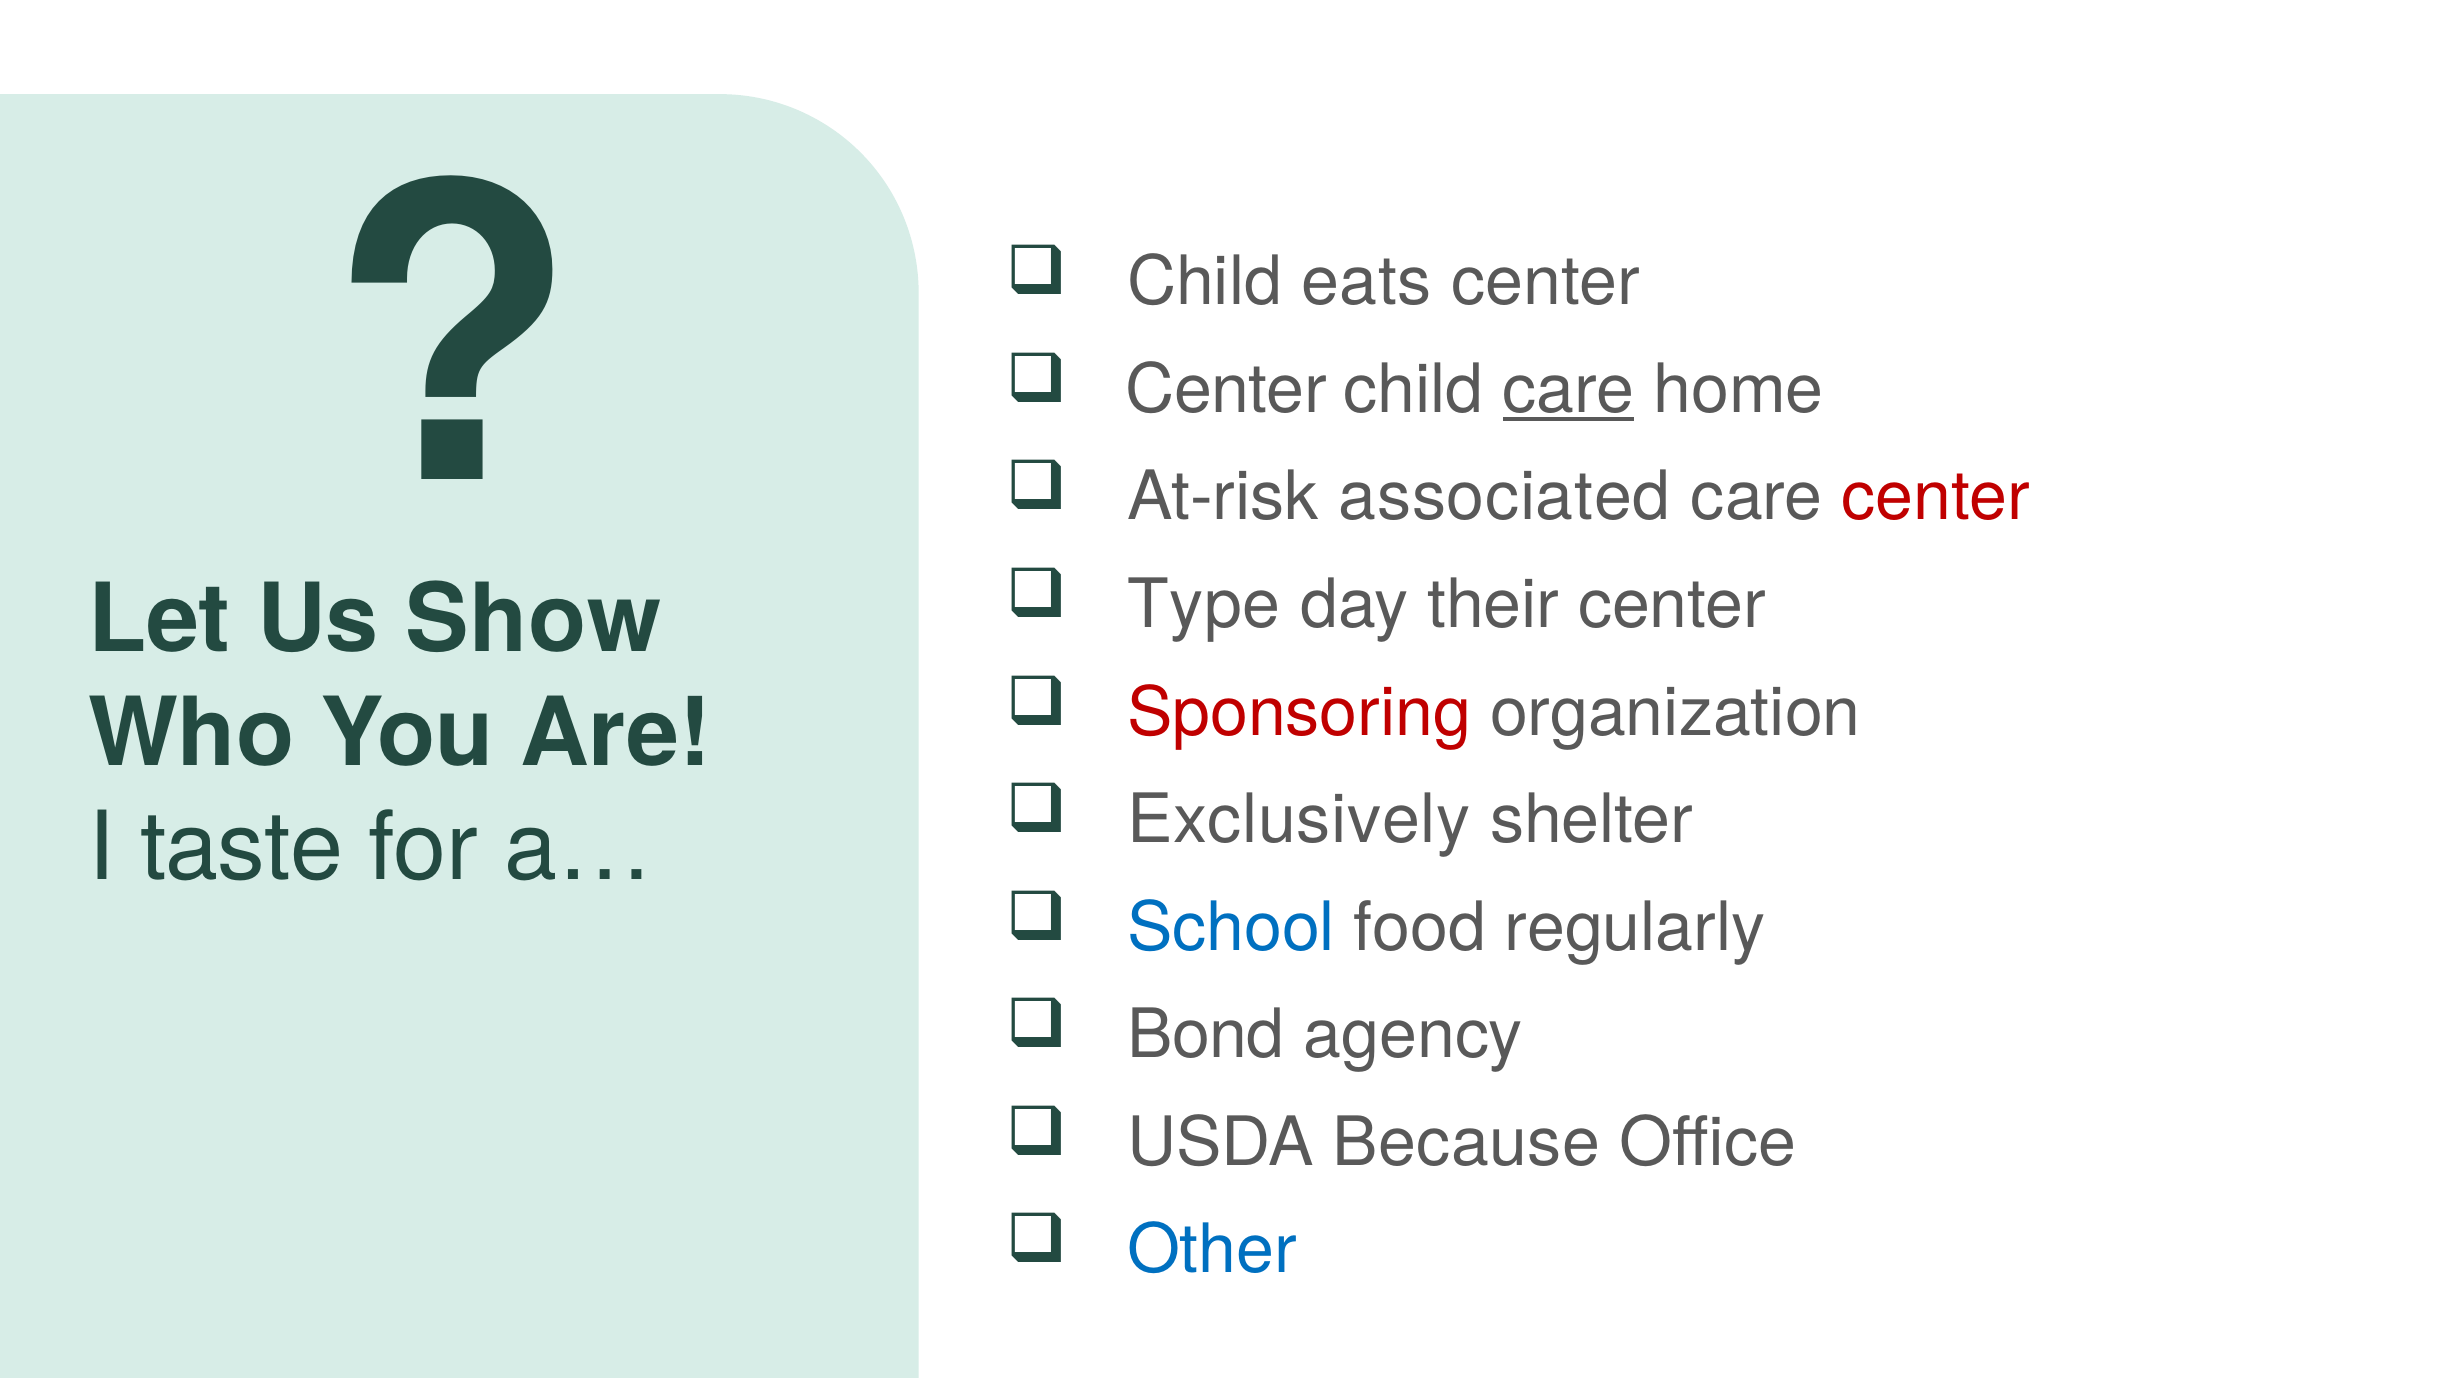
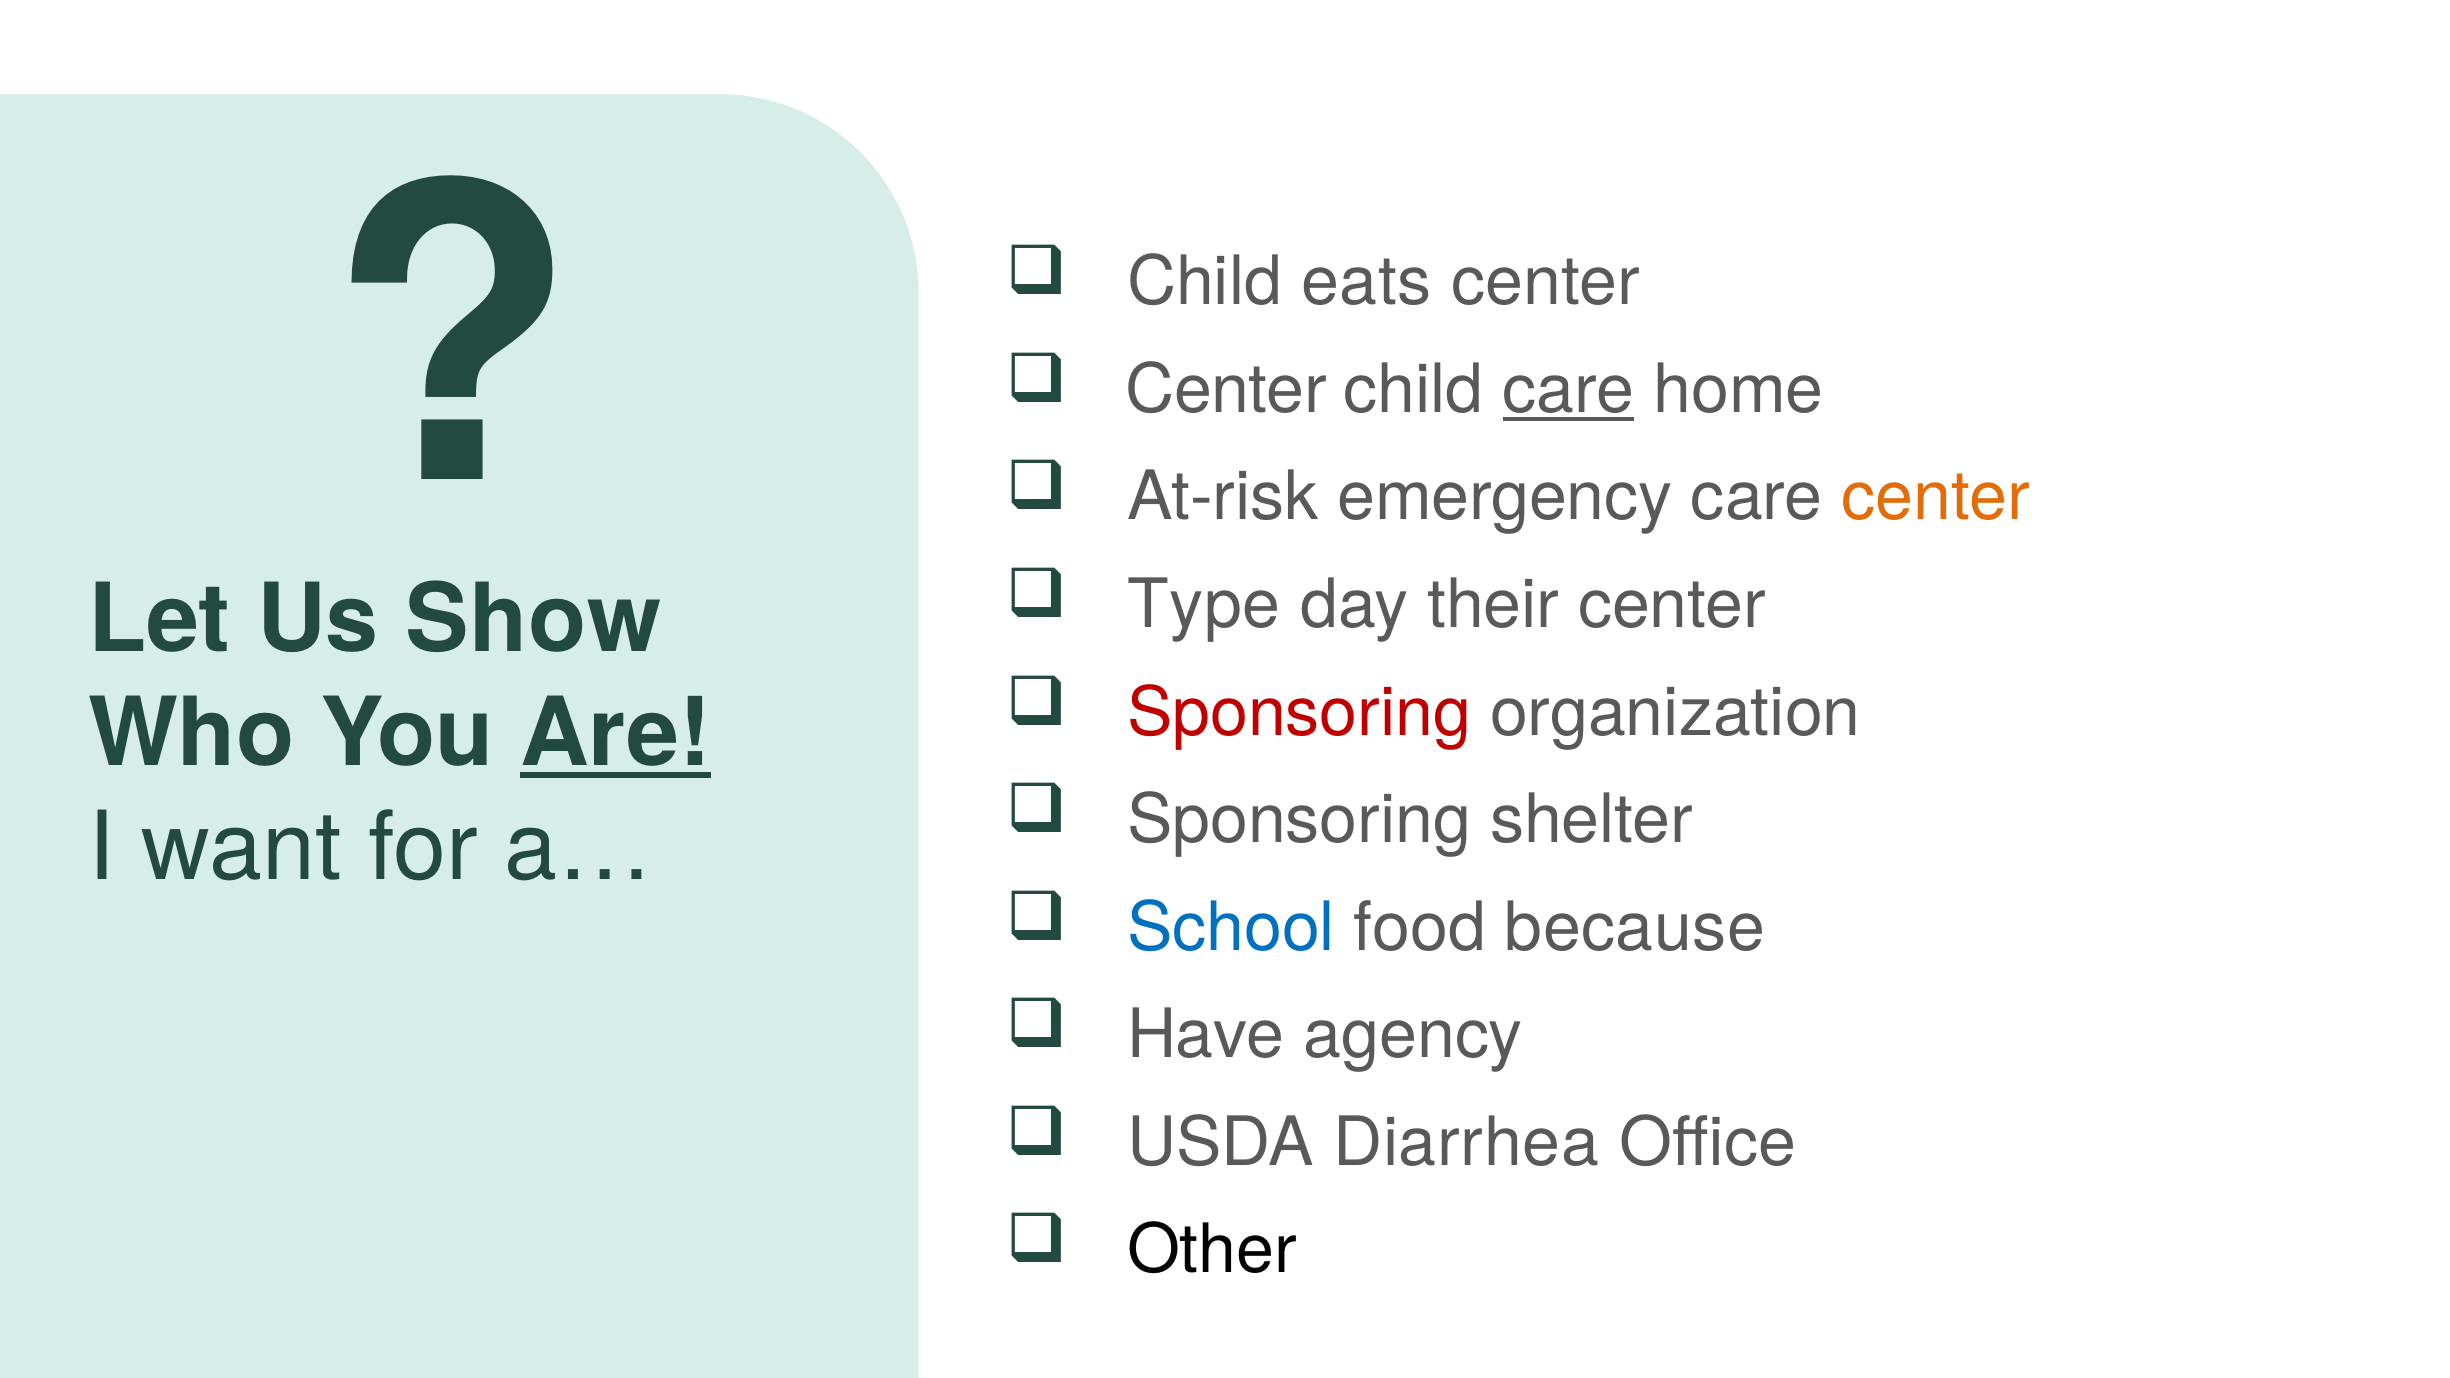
At-risk associated: associated -> emergency (1505, 498)
center colour: red -> orange (1936, 498)
Are underline: none -> present (615, 734)
Exclusively: Exclusively -> Sponsoring (1299, 820)
taste: taste -> want (241, 849)
regularly: regularly -> because (1635, 928)
Bond: Bond -> Have (1206, 1035)
Because: Because -> Diarrhea (1466, 1143)
Other colour: blue -> black (1212, 1250)
